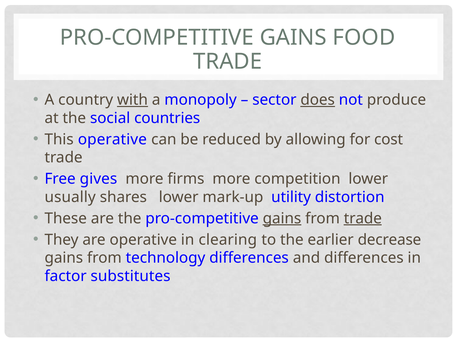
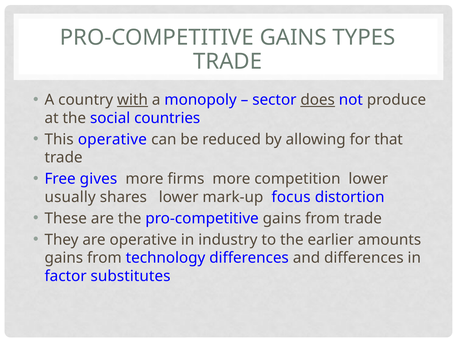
FOOD: FOOD -> TYPES (364, 38)
cost: cost -> that (389, 140)
utility: utility -> focus (291, 198)
gains underline: present -> none (282, 219)
trade underline: present -> none (363, 219)
clearing: clearing -> industry (228, 240)
decrease: decrease -> amounts (389, 240)
